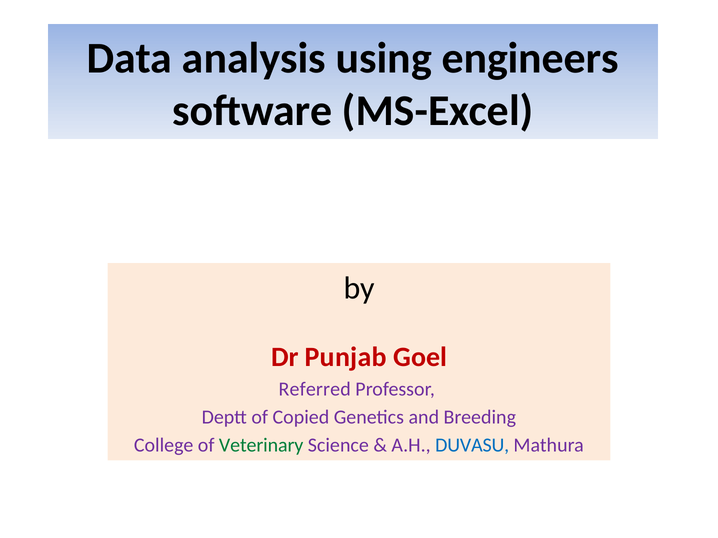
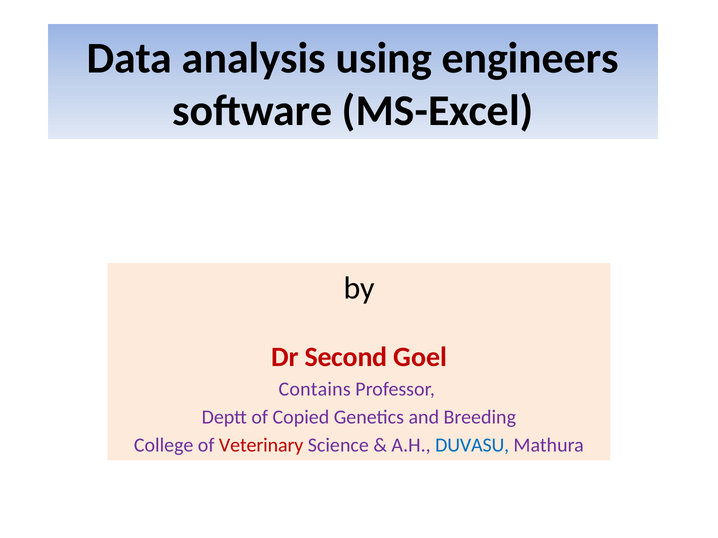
Punjab: Punjab -> Second (346, 357)
Referred: Referred -> Contains (315, 390)
Veterinary colour: green -> red (261, 445)
